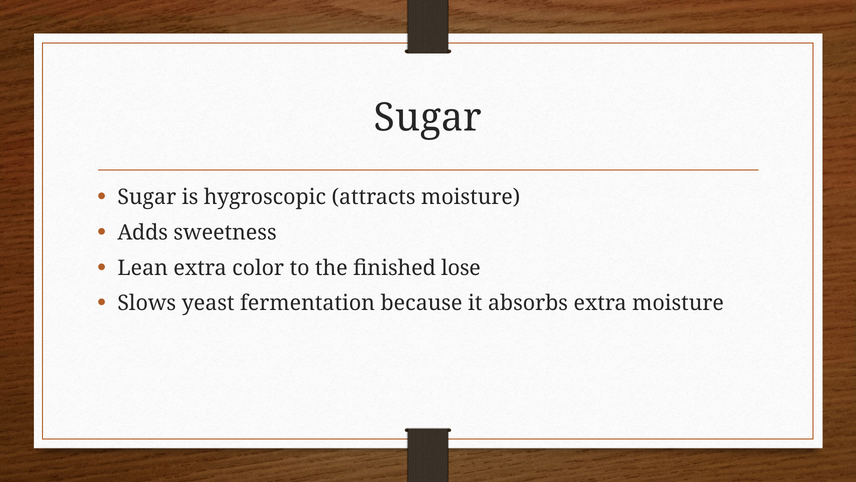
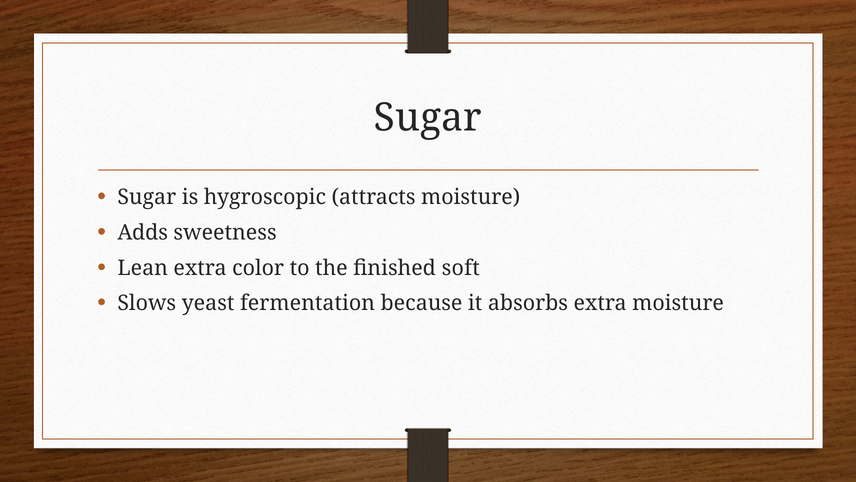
lose: lose -> soft (461, 268)
